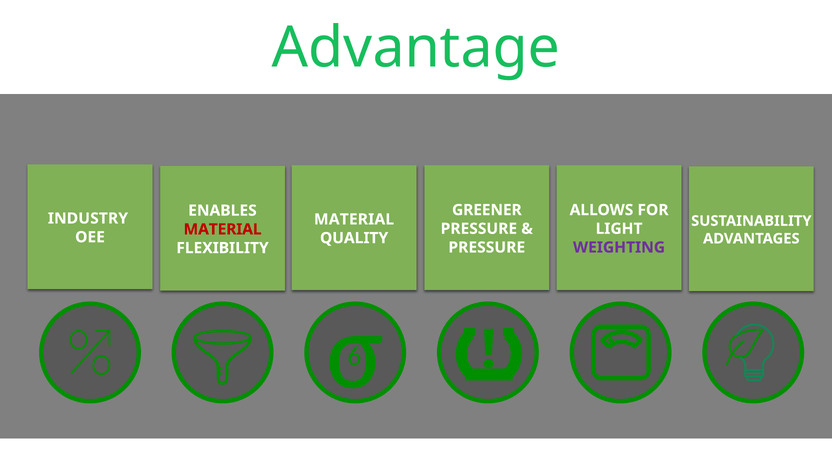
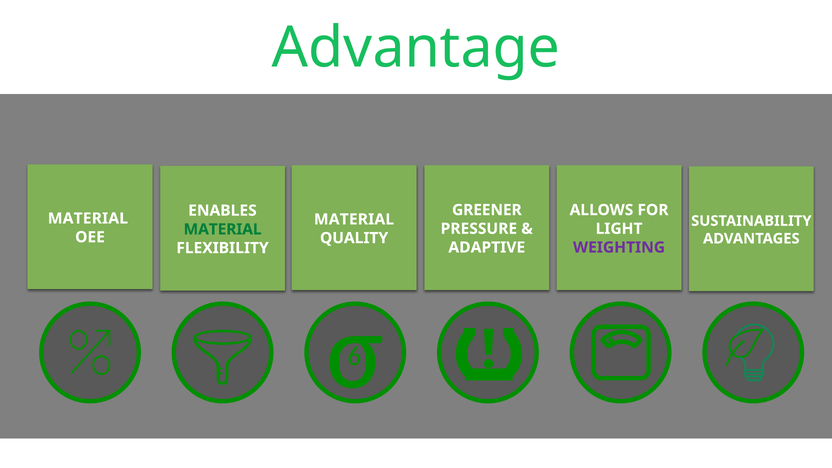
INDUSTRY: INDUSTRY -> MATERIAL (88, 218)
MATERIAL colour: red -> green (223, 229)
PRESSURE: PRESSURE -> ADAPTIVE (487, 247)
